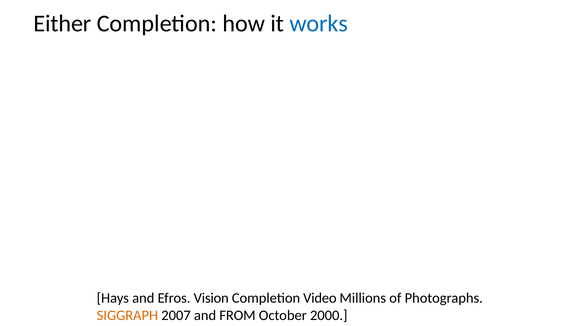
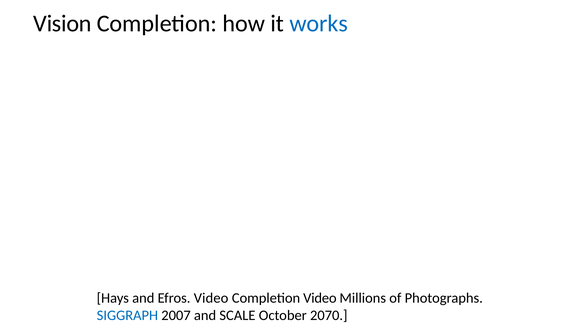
Either: Either -> Vision (62, 23)
Efros Vision: Vision -> Video (211, 298)
SIGGRAPH colour: orange -> blue (127, 316)
FROM: FROM -> SCALE (237, 316)
2000: 2000 -> 2070 (329, 316)
